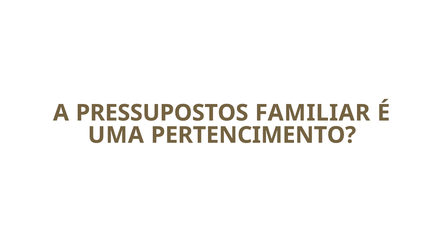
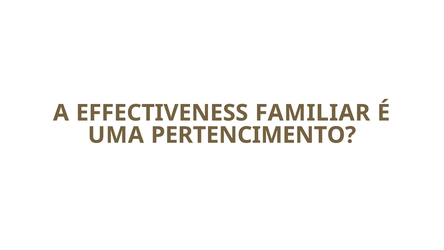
PRESSUPOSTOS: PRESSUPOSTOS -> EFFECTIVENESS (162, 113)
